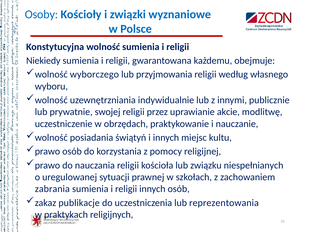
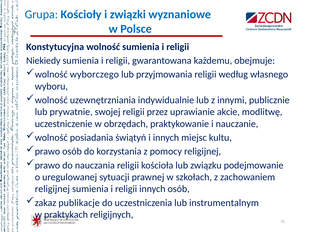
Osoby: Osoby -> Grupa (41, 14)
niespełnianych: niespełnianych -> podejmowanie (254, 165)
zabrania: zabrania -> religijnej (52, 189)
reprezentowania: reprezentowania -> instrumentalnym (224, 203)
